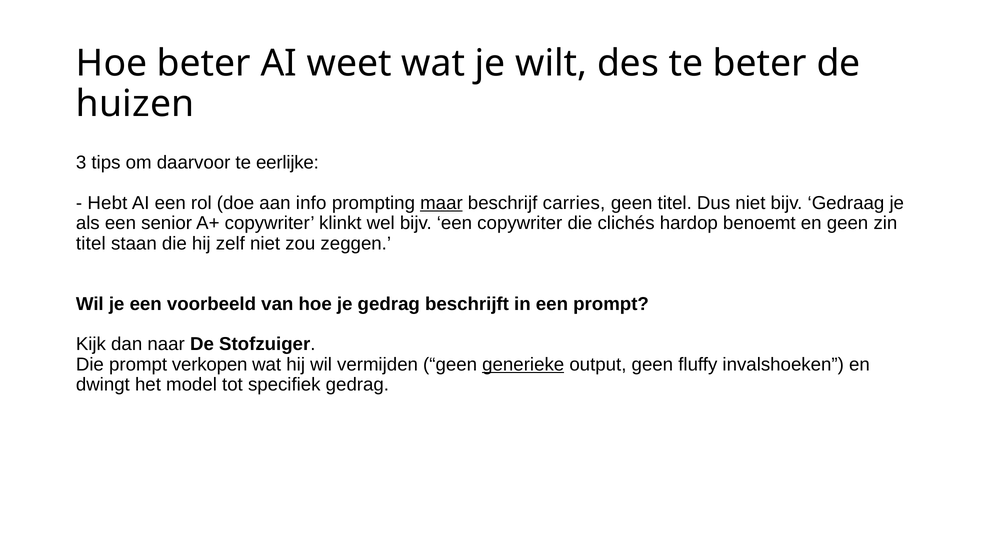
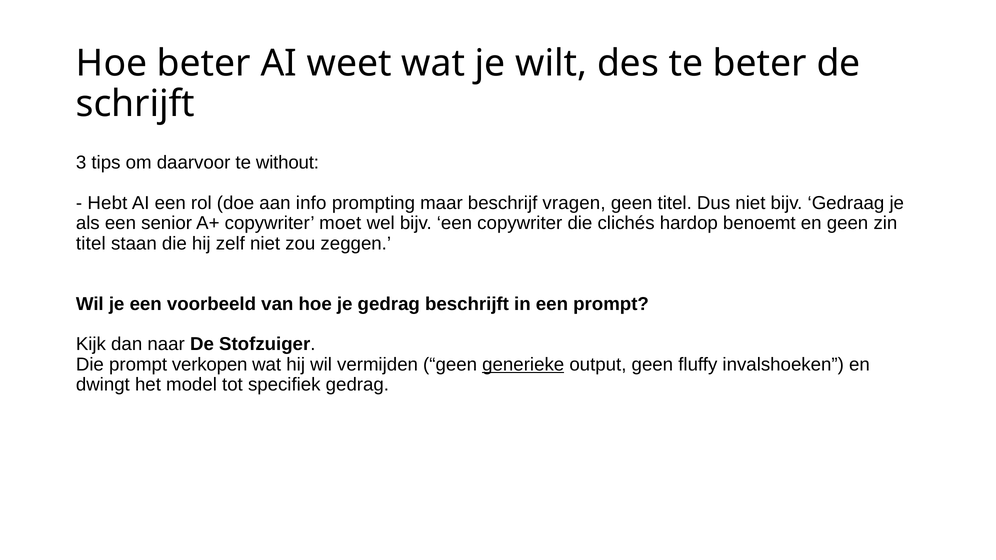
huizen: huizen -> schrijft (135, 104)
eerlijke: eerlijke -> without (287, 163)
maar underline: present -> none (441, 203)
carries: carries -> vragen (574, 203)
klinkt: klinkt -> moet (340, 223)
